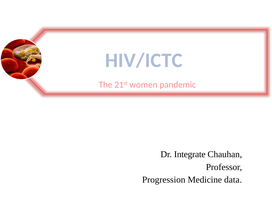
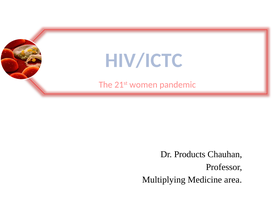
Integrate: Integrate -> Products (190, 154)
Progression: Progression -> Multiplying (164, 180)
data: data -> area (233, 180)
